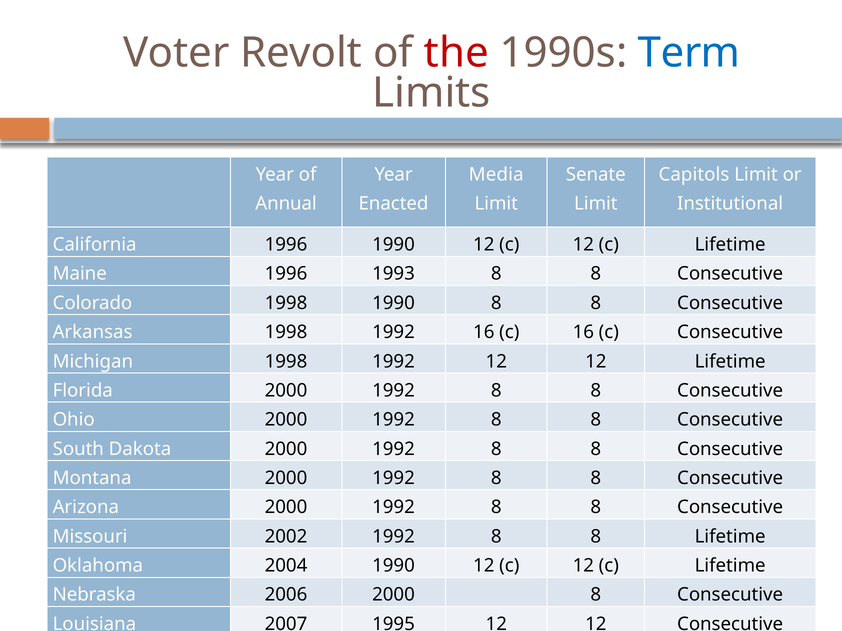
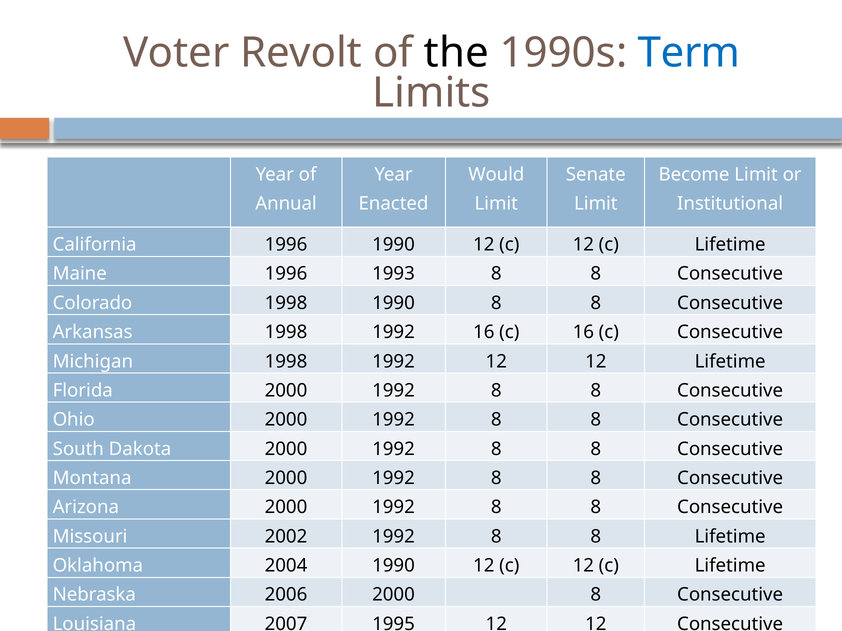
the colour: red -> black (456, 53)
Media: Media -> Would (496, 174)
Capitols: Capitols -> Become (694, 174)
